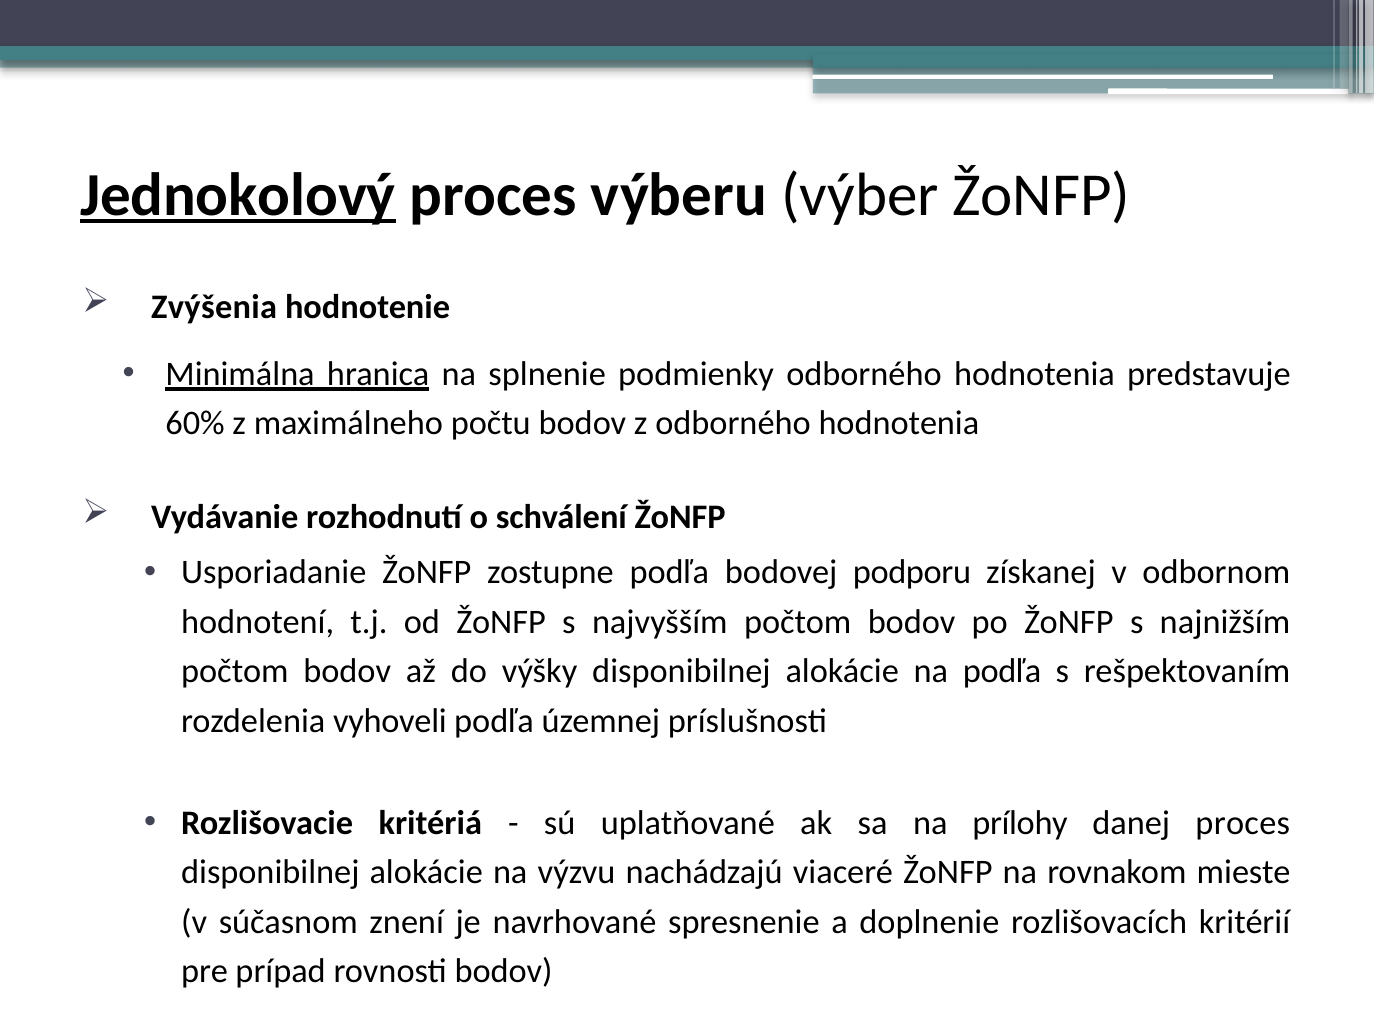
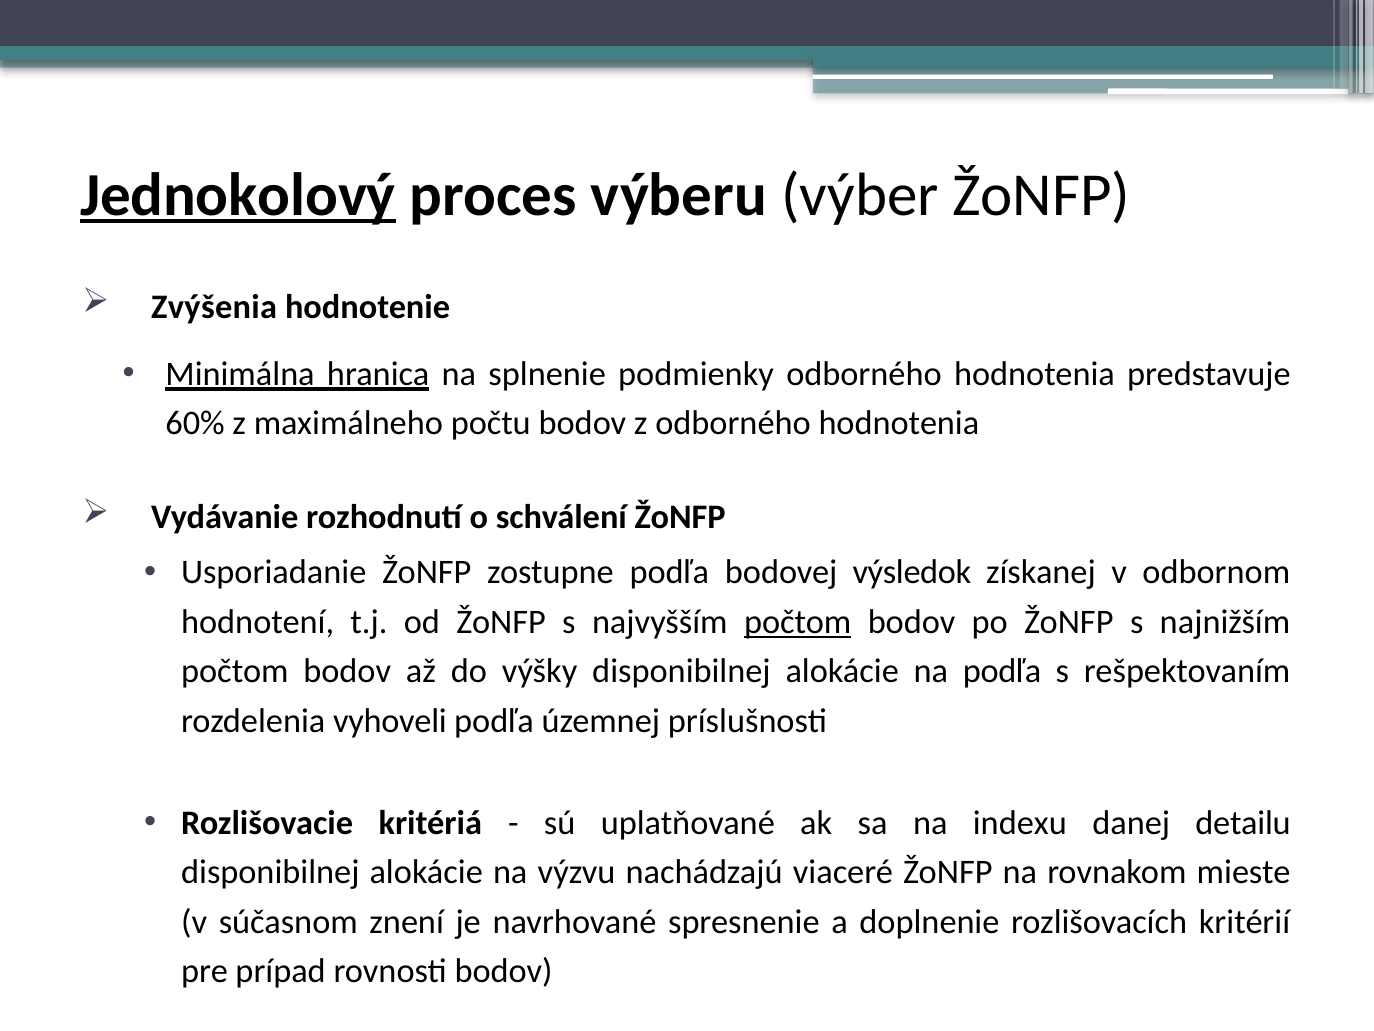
podporu: podporu -> výsledok (912, 572)
počtom underline: none -> present (798, 622)
prílohy: prílohy -> indexu (1020, 823)
danej proces: proces -> detailu (1243, 823)
